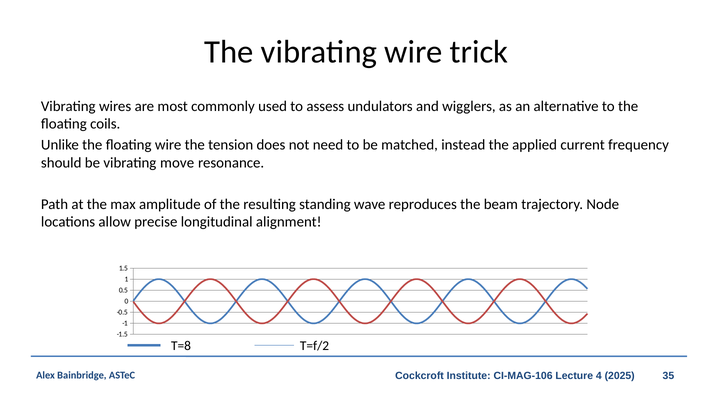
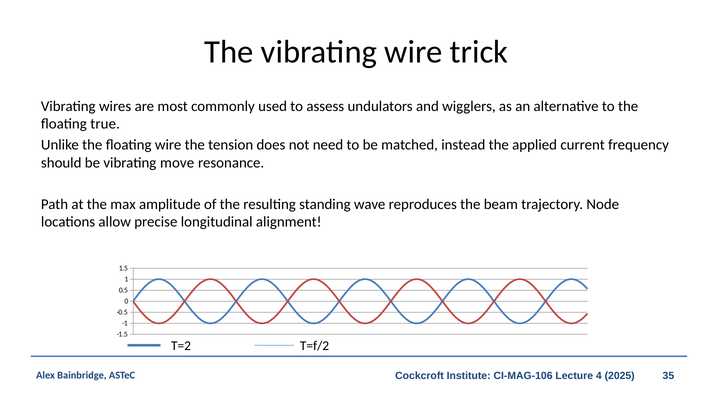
coils: coils -> true (105, 124)
T=8: T=8 -> T=2 (181, 346)
